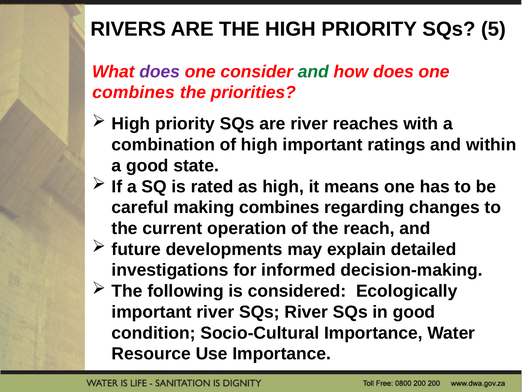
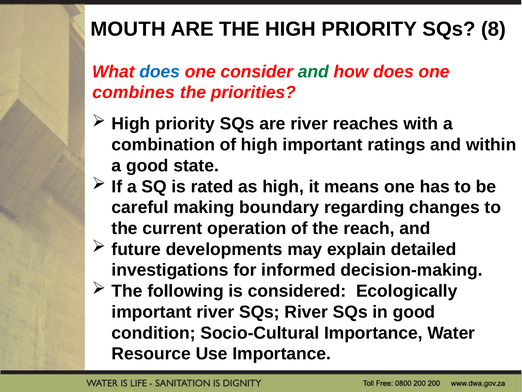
RIVERS: RIVERS -> MOUTH (128, 29)
5: 5 -> 8 (493, 29)
does colour: purple -> blue (160, 72)
making combines: combines -> boundary (279, 207)
